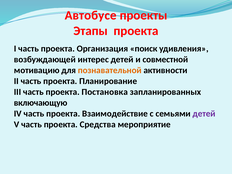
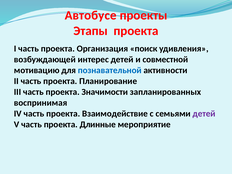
познавательной colour: orange -> blue (110, 70)
Постановка: Постановка -> Значимости (105, 92)
включающую: включающую -> воспринимая (41, 103)
Средства: Средства -> Длинные (98, 124)
